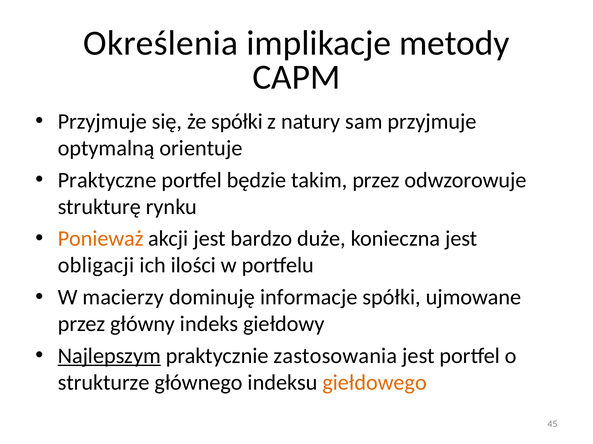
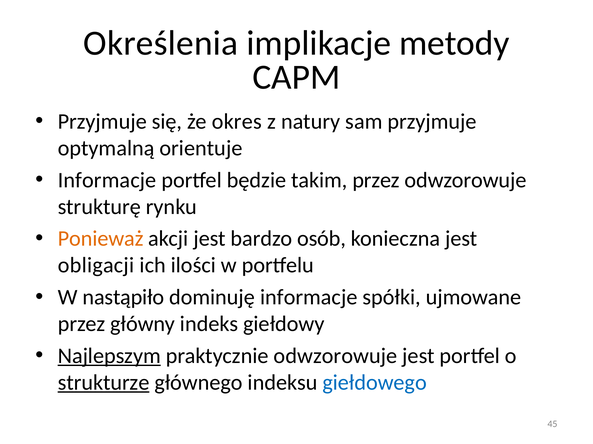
że spółki: spółki -> okres (237, 122)
Praktyczne: Praktyczne -> Informacje (107, 180)
duże: duże -> osób (322, 239)
macierzy: macierzy -> nastąpiło (123, 298)
praktycznie zastosowania: zastosowania -> odwzorowuje (335, 356)
strukturze underline: none -> present (104, 383)
giełdowego colour: orange -> blue (375, 383)
